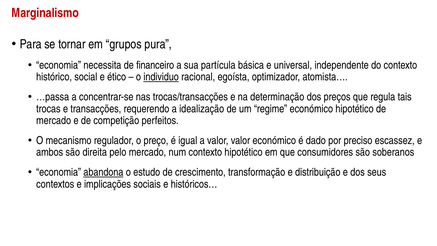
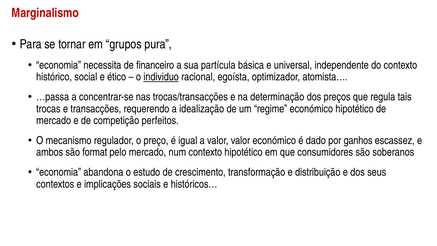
preciso: preciso -> ganhos (358, 140)
direita: direita -> format (95, 152)
abandona underline: present -> none (103, 172)
